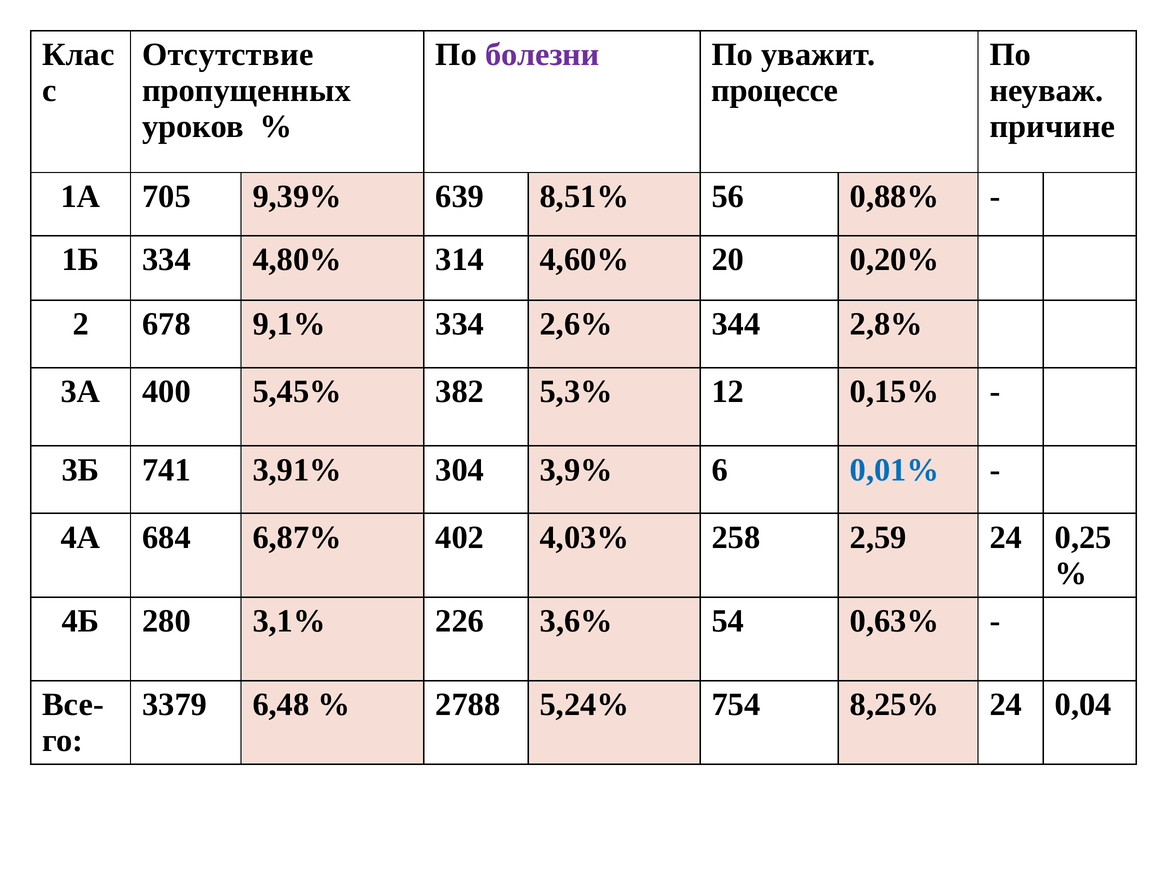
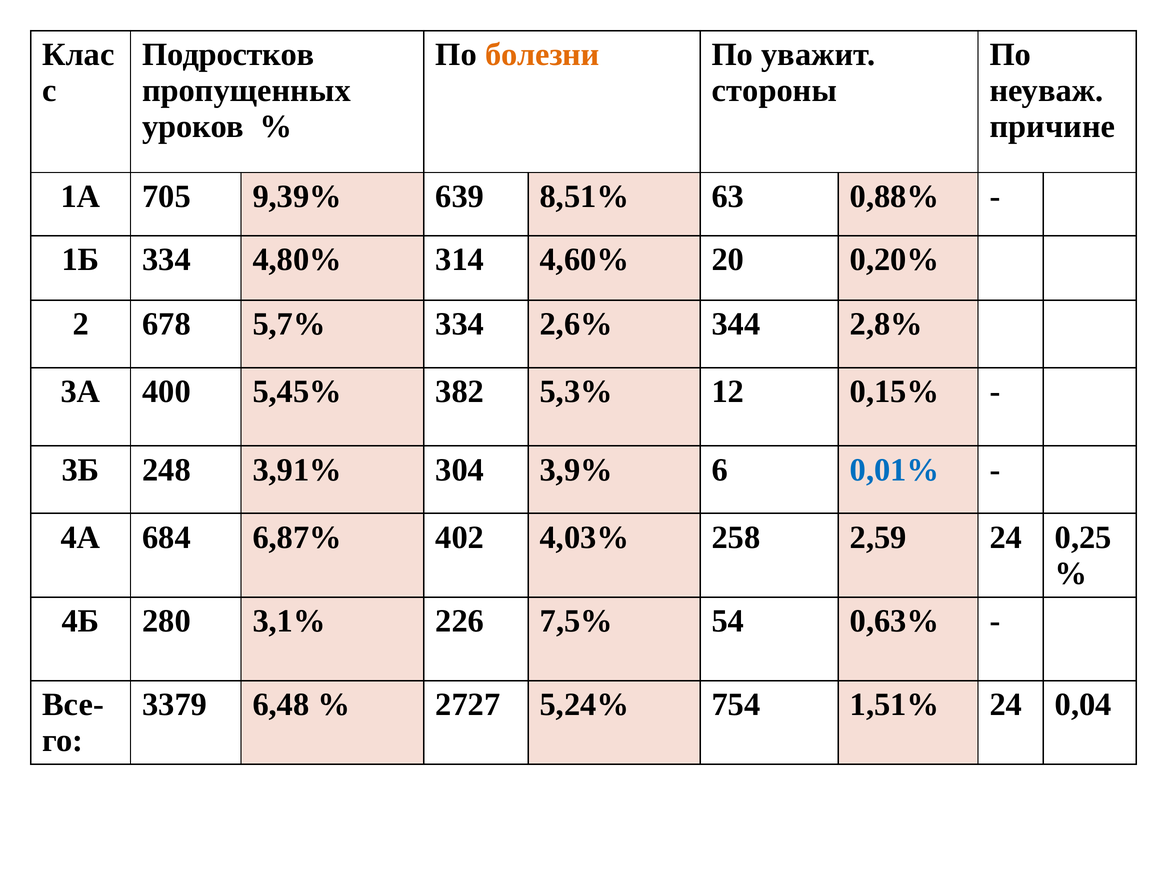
Отсутствие: Отсутствие -> Подростков (228, 55)
болезни colour: purple -> orange (542, 55)
процессе: процессе -> стороны (774, 91)
56: 56 -> 63 (728, 197)
9,1%: 9,1% -> 5,7% (289, 324)
741: 741 -> 248 (166, 470)
3,6%: 3,6% -> 7,5% (576, 621)
2788: 2788 -> 2727 (468, 705)
8,25%: 8,25% -> 1,51% (895, 705)
